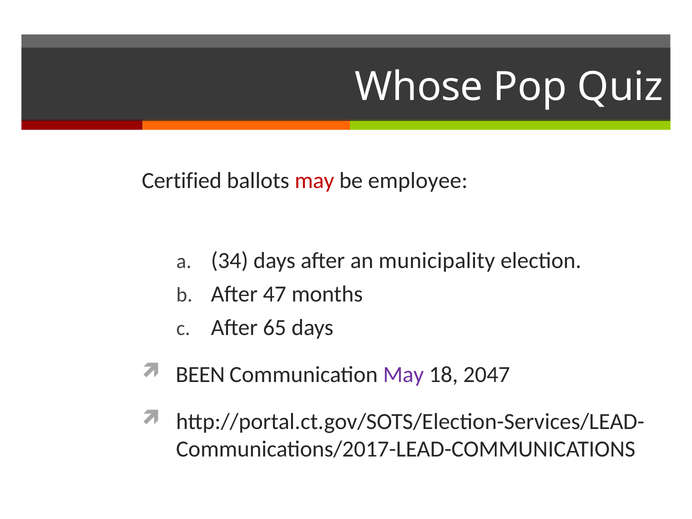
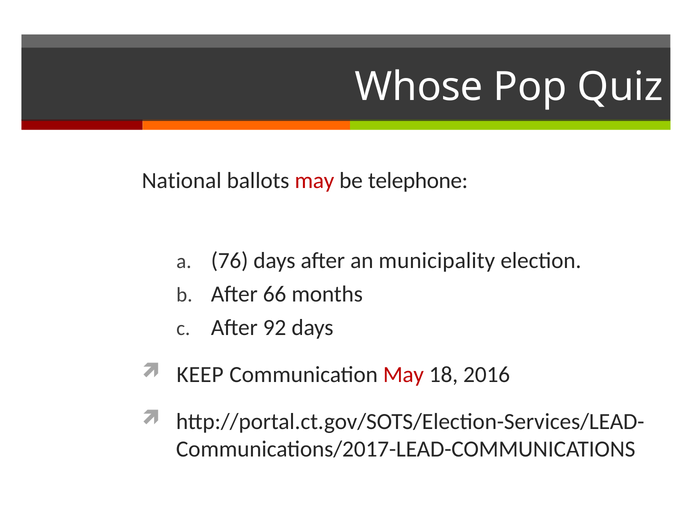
Certified: Certified -> National (182, 180)
employee: employee -> telephone (418, 180)
34: 34 -> 76 (230, 261)
47: 47 -> 66 (275, 294)
65: 65 -> 92 (275, 328)
BEEN: BEEN -> KEEP (200, 375)
May colour: purple -> red (403, 375)
2047: 2047 -> 2016 (487, 375)
